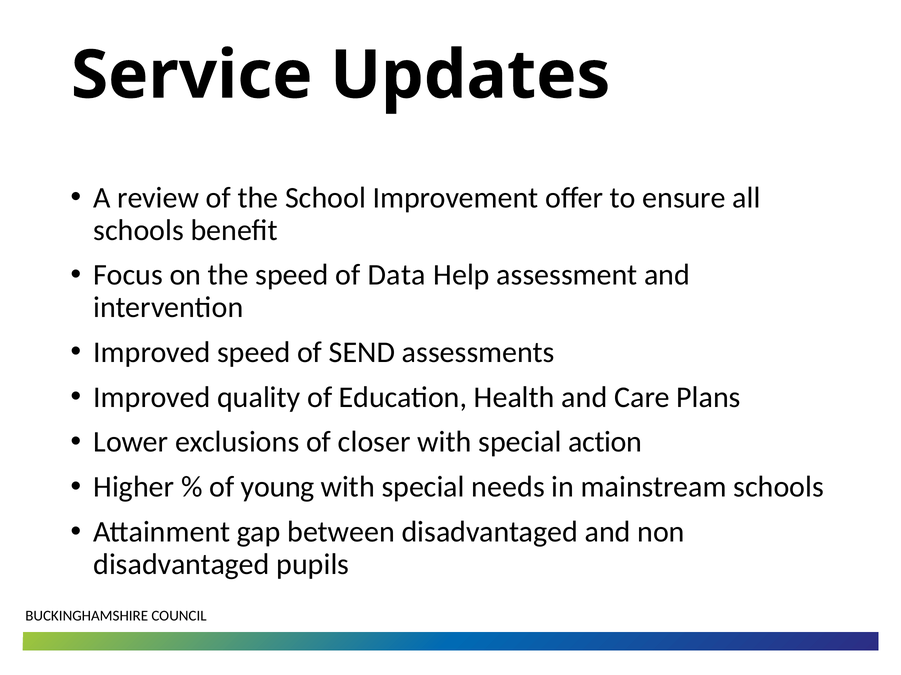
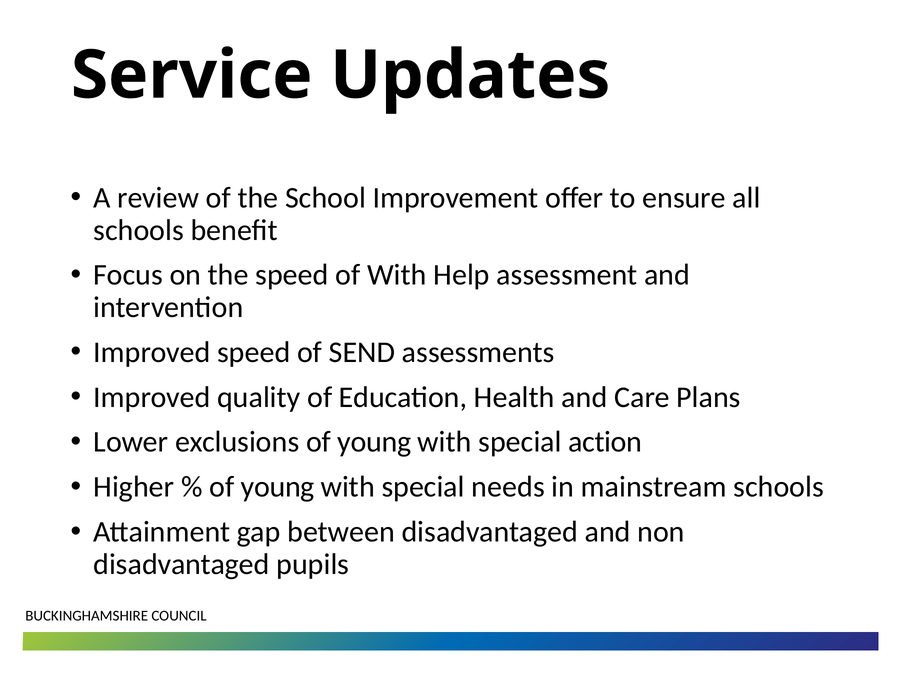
of Data: Data -> With (397, 275)
exclusions of closer: closer -> young (374, 443)
